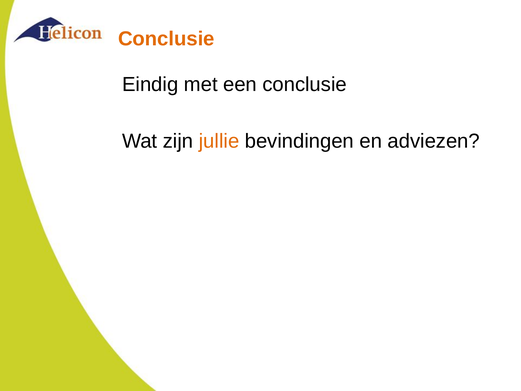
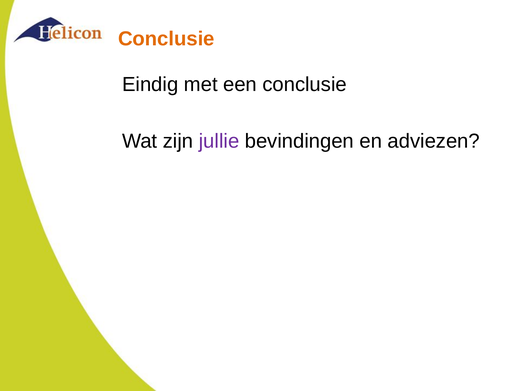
jullie colour: orange -> purple (219, 141)
